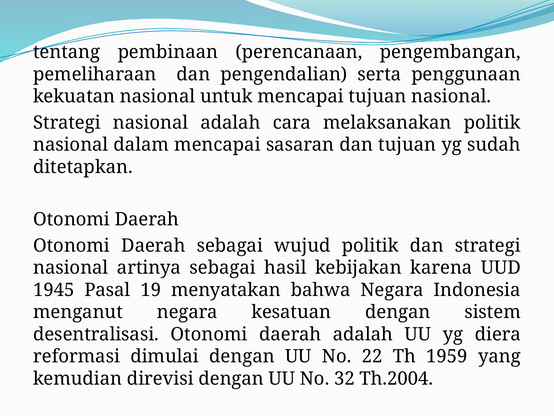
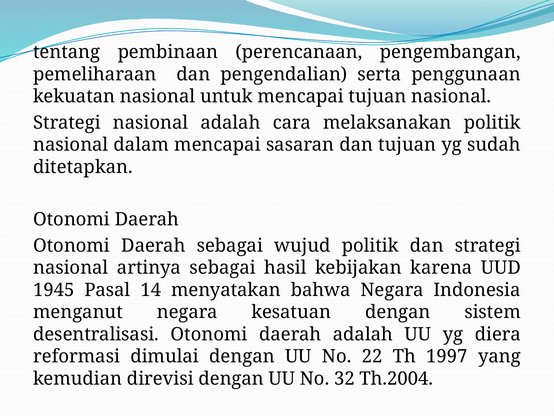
19: 19 -> 14 (151, 290)
1959: 1959 -> 1997 (447, 356)
